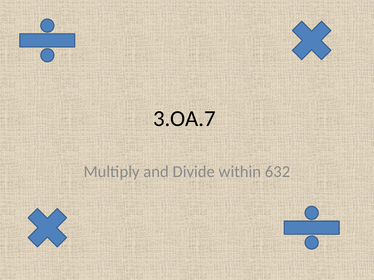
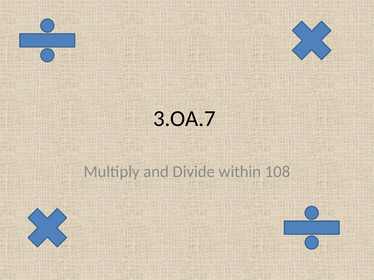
632: 632 -> 108 (278, 172)
